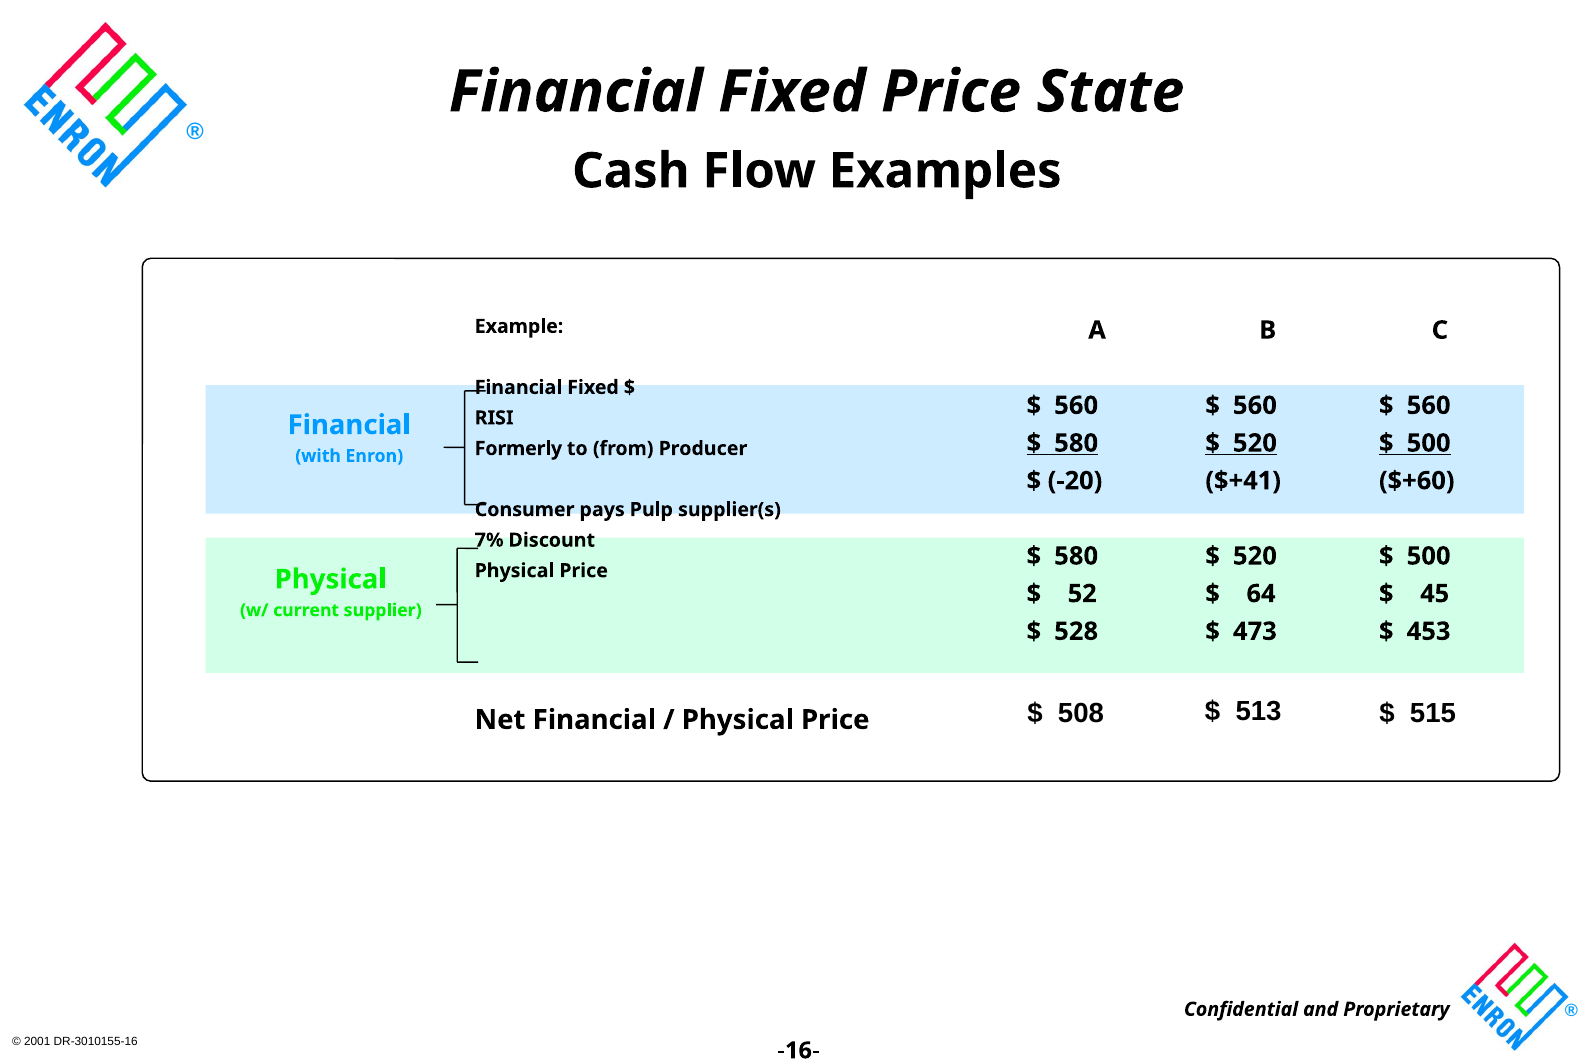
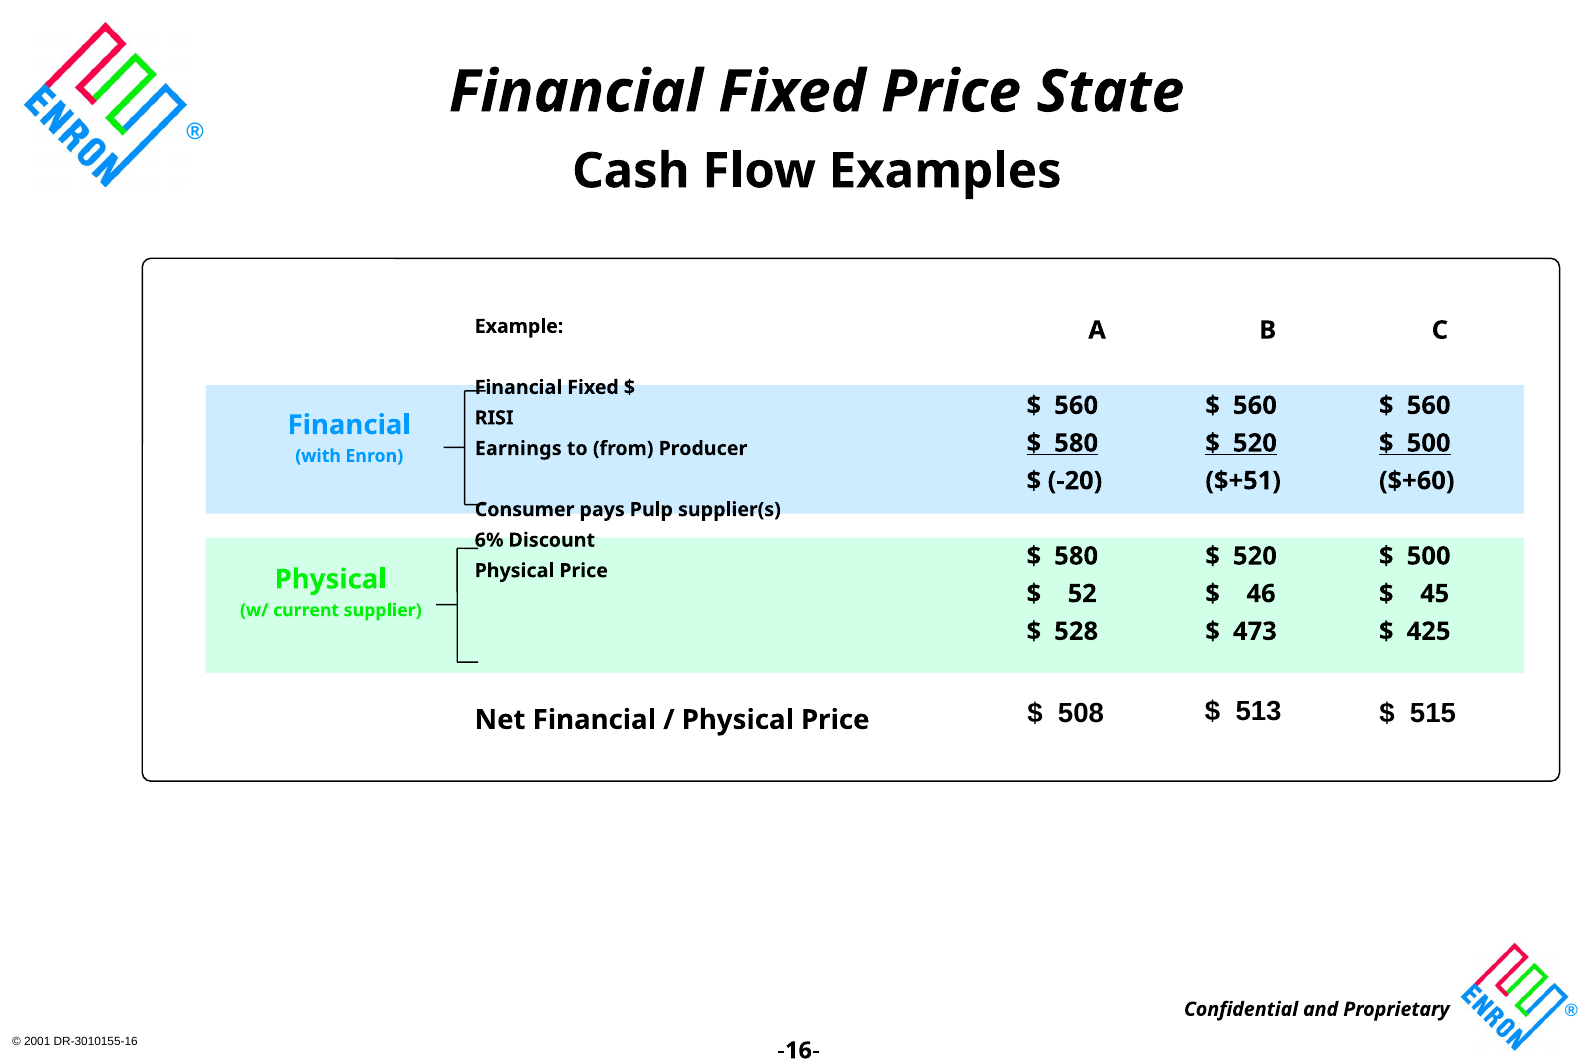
Formerly: Formerly -> Earnings (518, 448)
$+41: $+41 -> $+51 (1243, 481)
7%: 7% -> 6% (489, 540)
64: 64 -> 46 (1261, 594)
453: 453 -> 425 (1429, 631)
